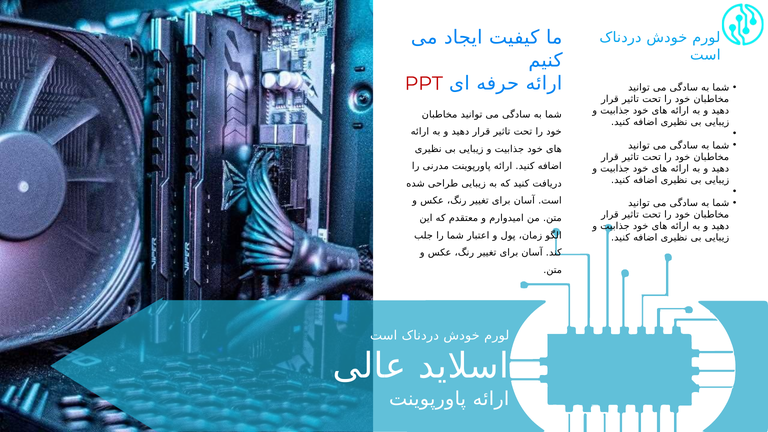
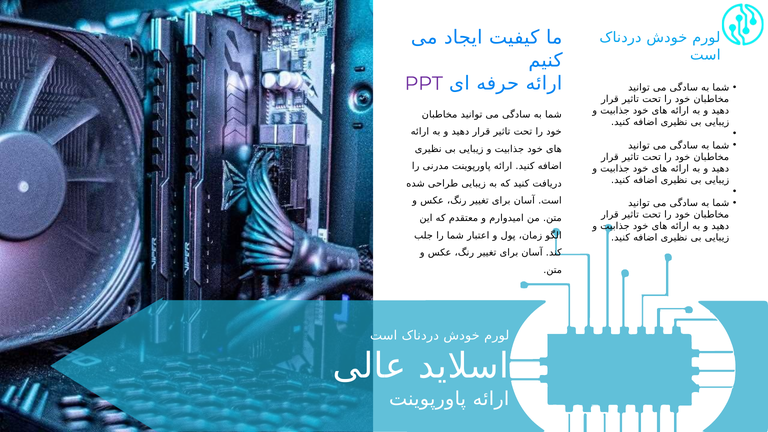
PPT colour: red -> purple (424, 83)
